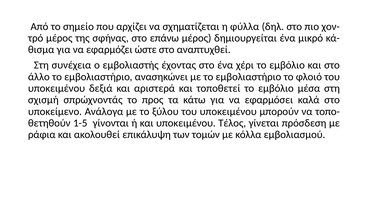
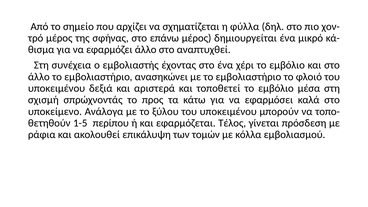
εφαρμόζει ώστε: ώστε -> άλλο (146, 50)
γίνονται: γίνονται -> περίπου (111, 123)
και υποκειμένου: υποκειμένου -> εφαρμόζεται (186, 123)
